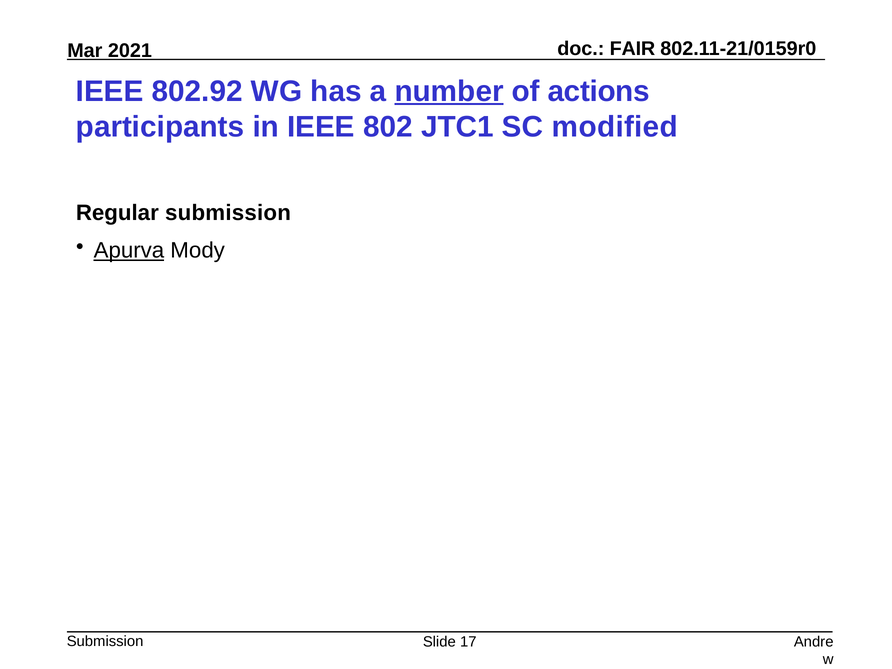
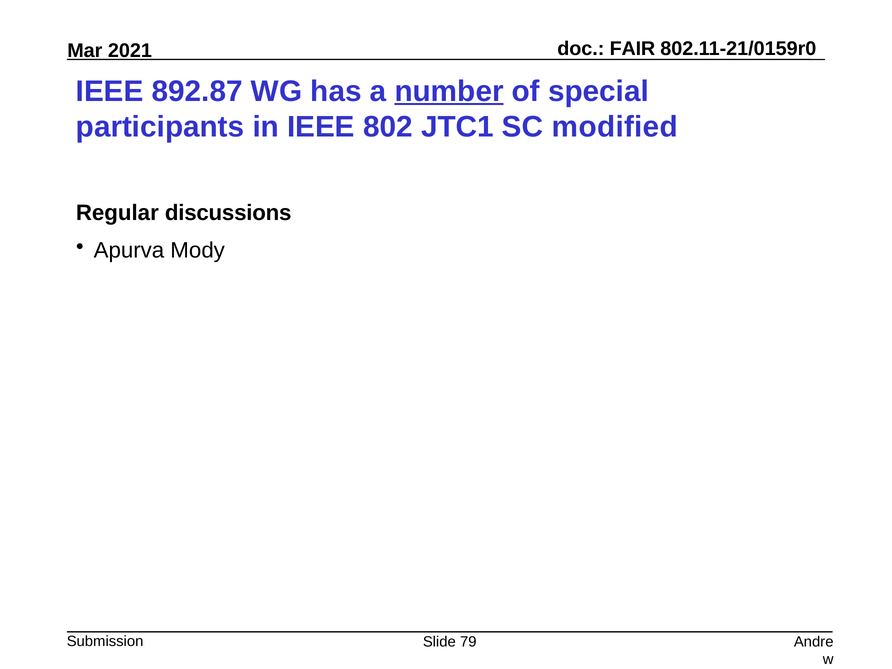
802.92: 802.92 -> 892.87 (197, 91)
actions: actions -> special (599, 91)
Regular submission: submission -> discussions (228, 213)
Apurva underline: present -> none (129, 251)
17: 17 -> 79 (468, 642)
